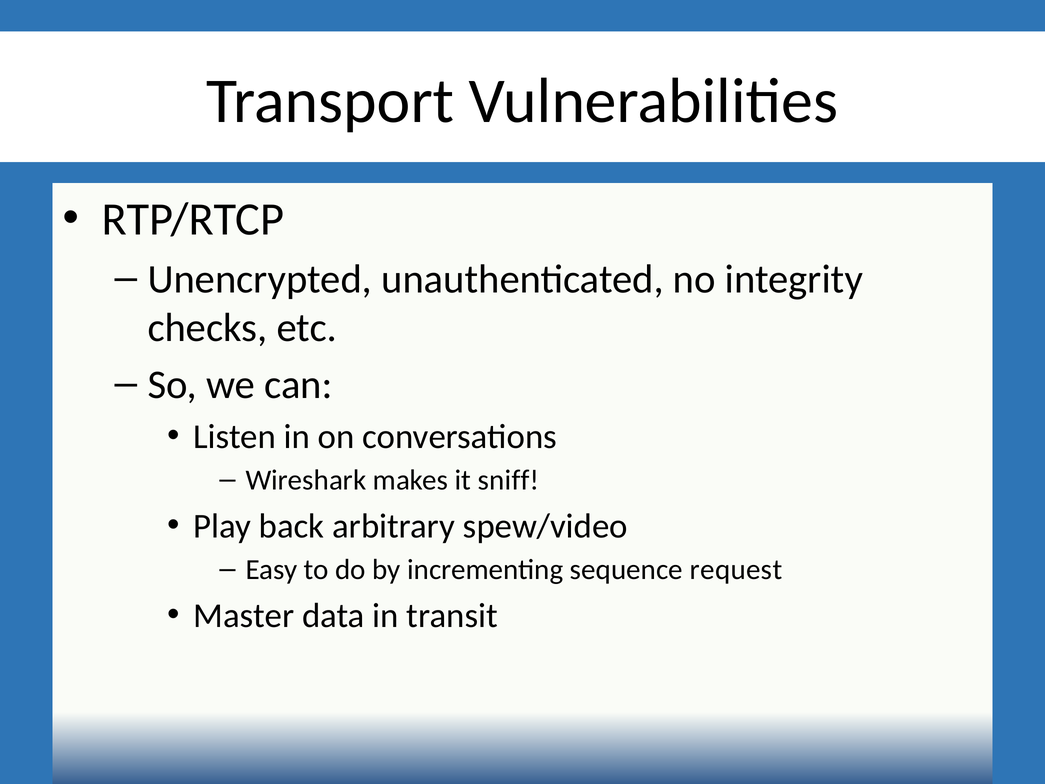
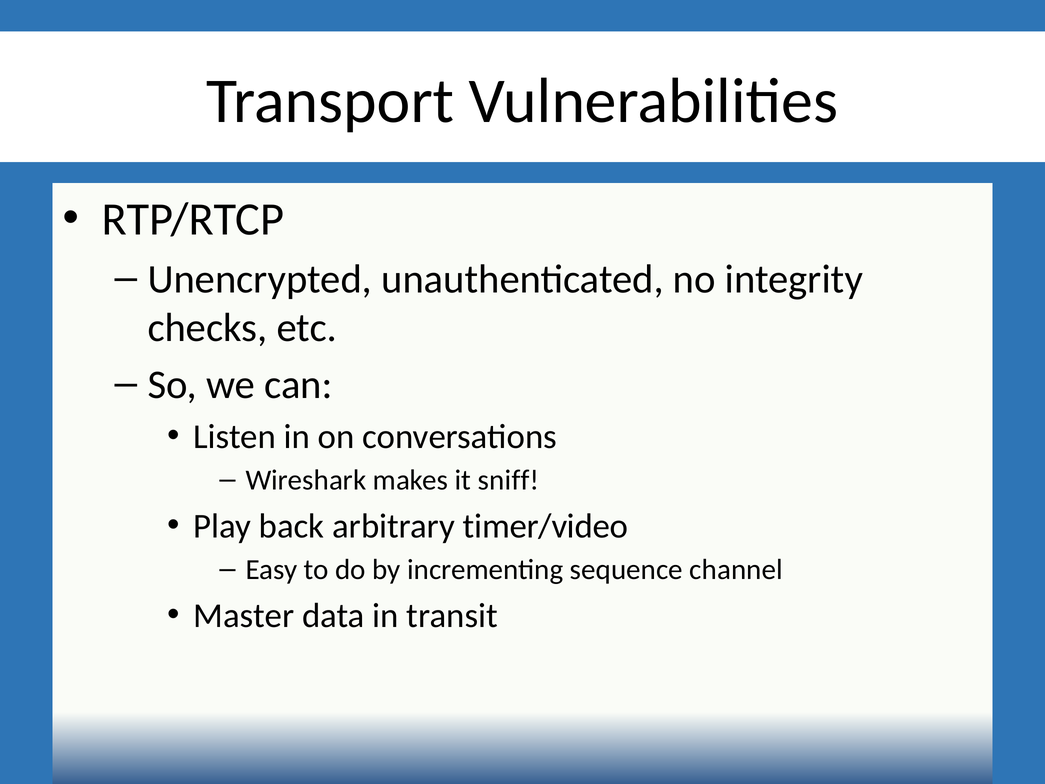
spew/video: spew/video -> timer/video (546, 526)
request: request -> channel (736, 570)
